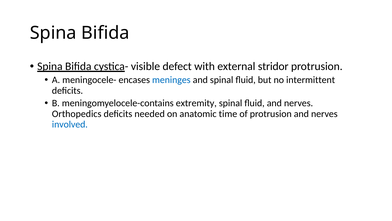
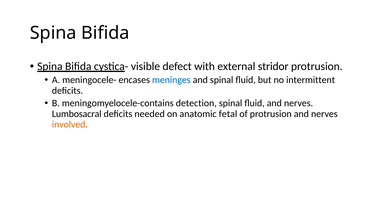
extremity: extremity -> detection (196, 103)
Orthopedics: Orthopedics -> Lumbosacral (77, 114)
time: time -> fetal (228, 114)
involved colour: blue -> orange (70, 124)
